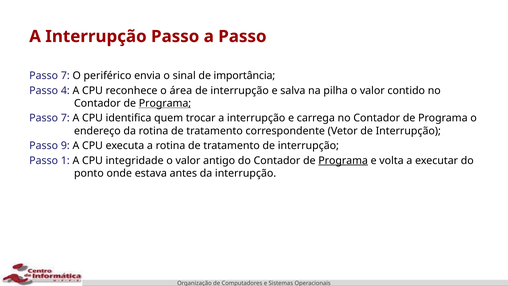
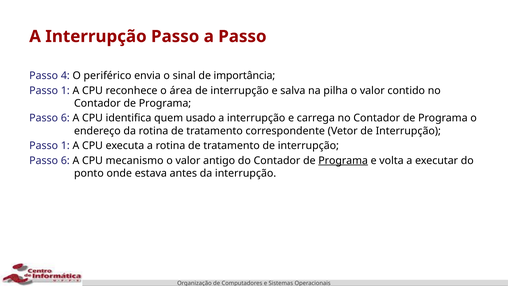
7: 7 -> 4 (65, 76)
4: 4 -> 1 (65, 90)
Programa underline: present -> none (165, 103)
7: 7 -> 6 (65, 118)
trocar: trocar -> usado (201, 118)
9: 9 -> 1 (65, 146)
1: 1 -> 6 (65, 160)
integridade: integridade -> mecanismo (135, 160)
